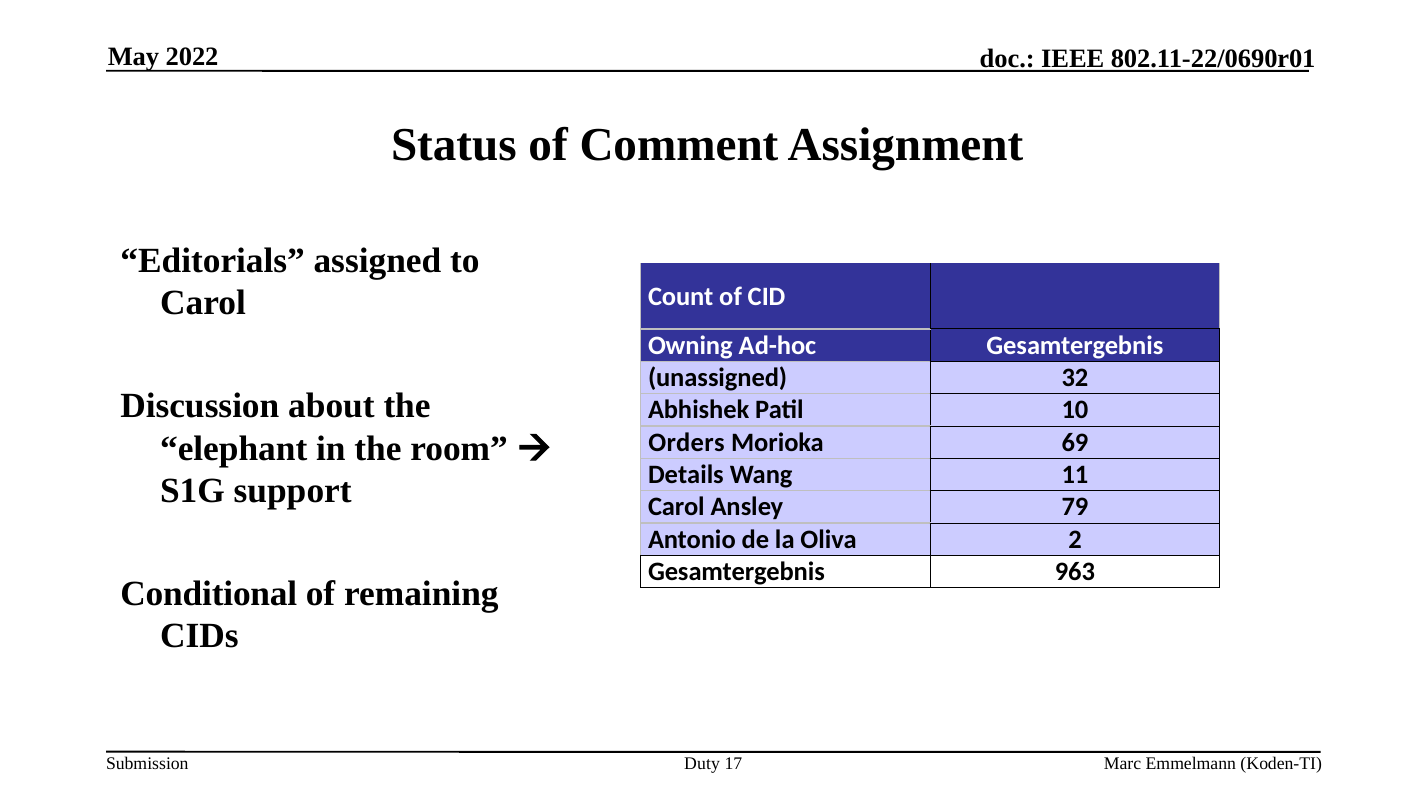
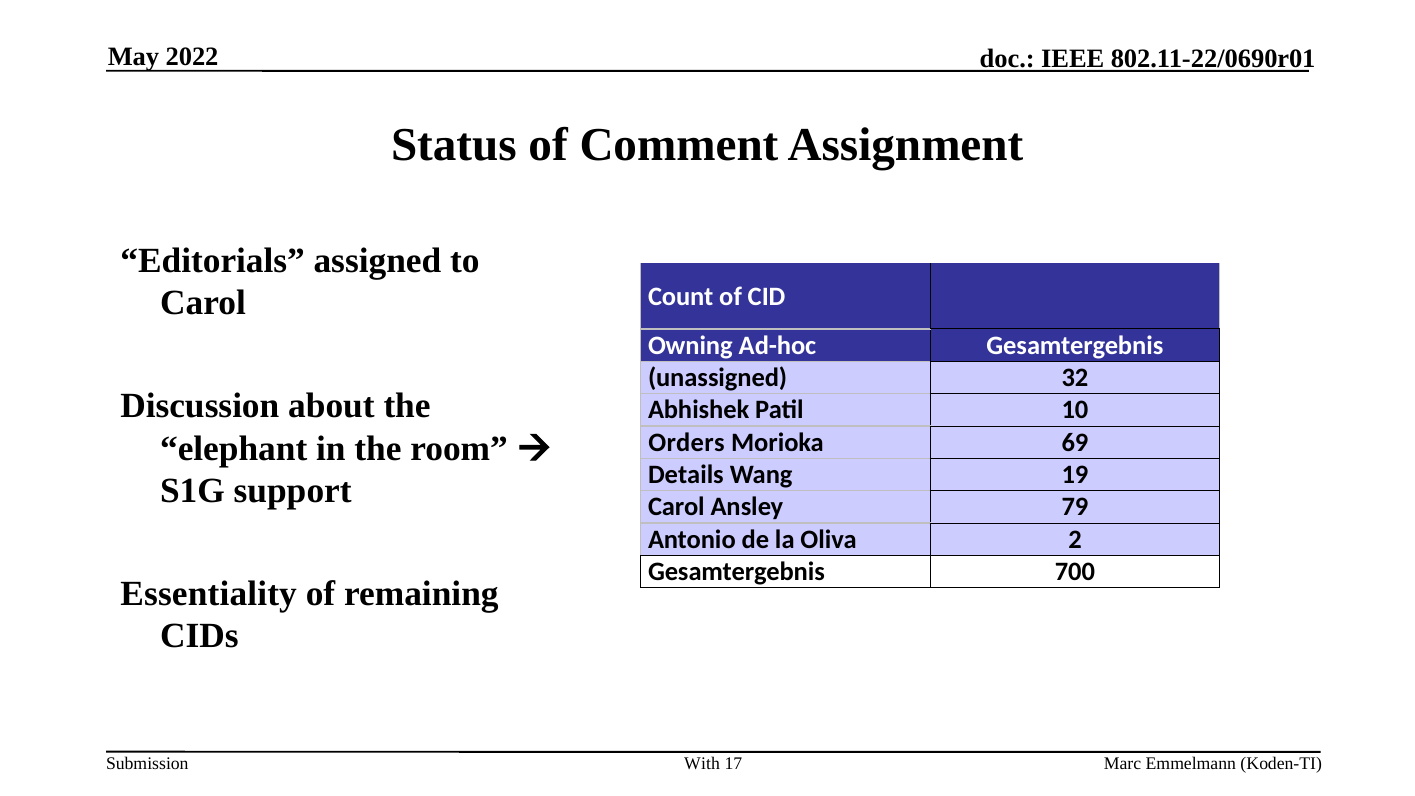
11: 11 -> 19 (1075, 475)
963: 963 -> 700 (1075, 572)
Conditional: Conditional -> Essentiality (209, 593)
Duty: Duty -> With (702, 763)
